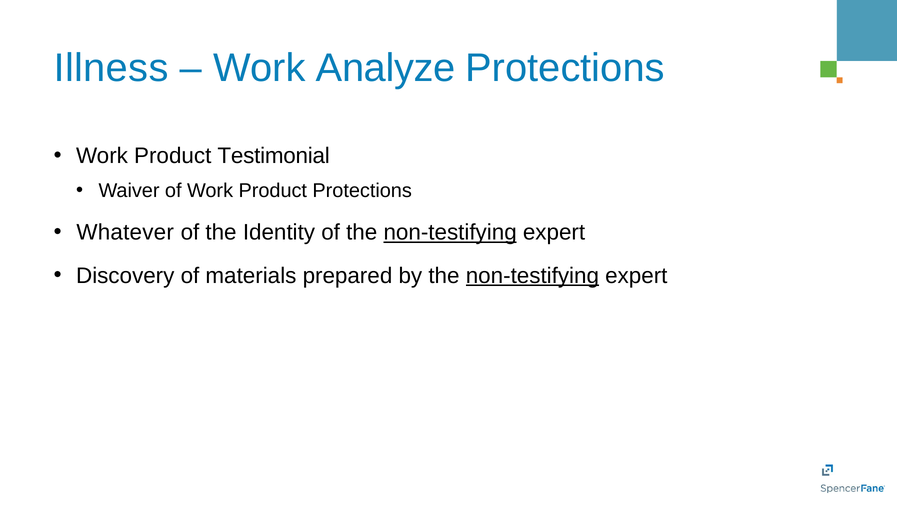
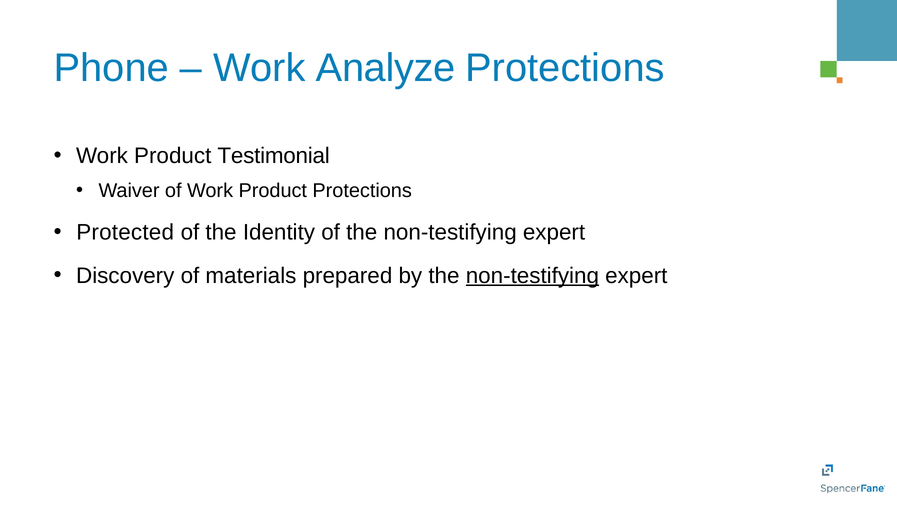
Illness: Illness -> Phone (111, 68)
Whatever: Whatever -> Protected (125, 232)
non-testifying underline: present -> none (450, 232)
